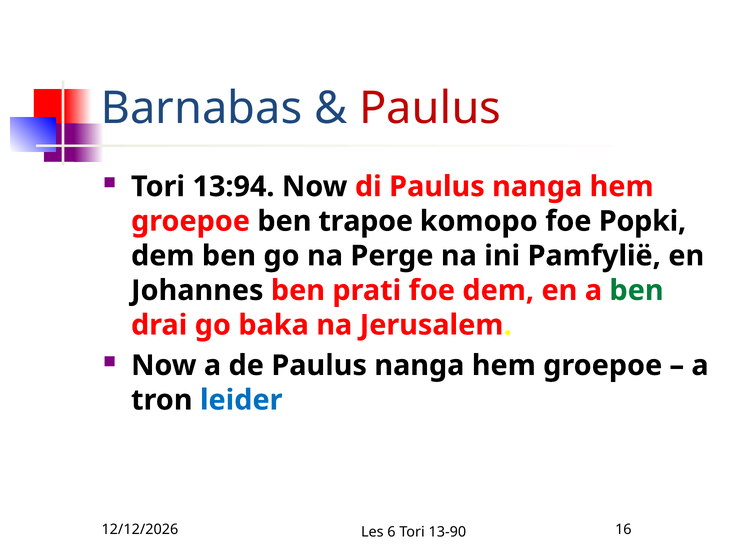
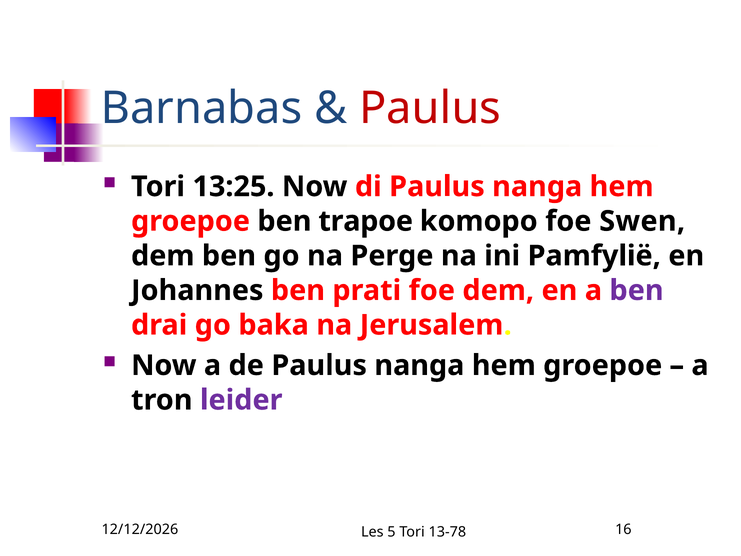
13:94: 13:94 -> 13:25 (233, 187)
Popki: Popki -> Swen (642, 221)
ben colour: green -> purple (637, 290)
leider colour: blue -> purple (241, 400)
6: 6 -> 5 (391, 532)
13-90: 13-90 -> 13-78 (447, 532)
